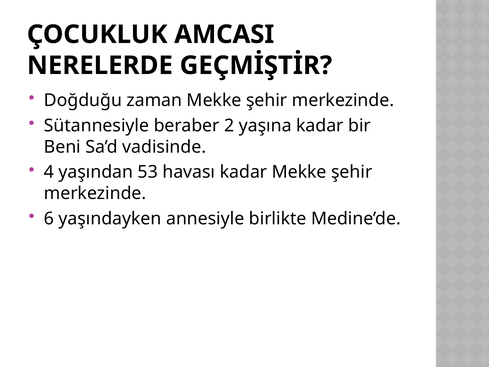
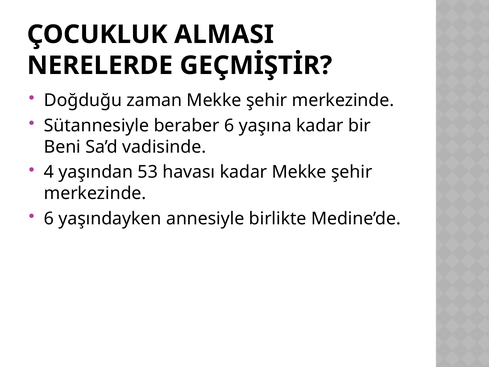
AMCASI: AMCASI -> ALMASI (224, 34)
beraber 2: 2 -> 6 (229, 126)
